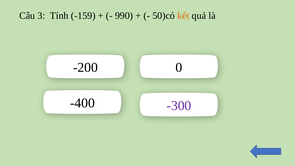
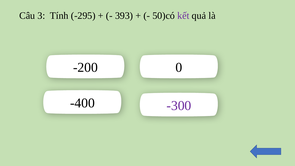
-159: -159 -> -295 (83, 16)
990: 990 -> 393 (124, 16)
kết colour: orange -> purple (183, 16)
